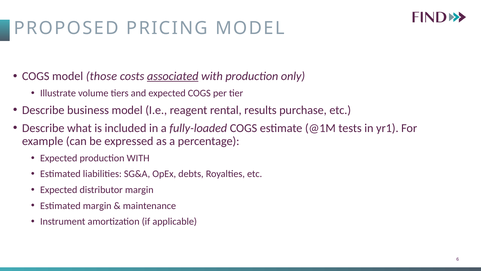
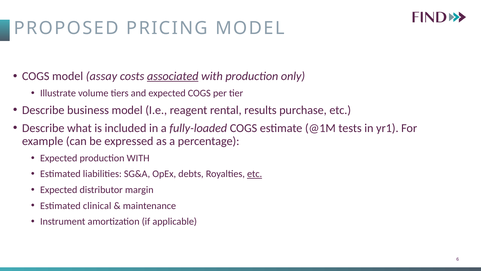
those: those -> assay (102, 76)
etc underline: none -> present (255, 174)
Estimated margin: margin -> clinical (97, 205)
